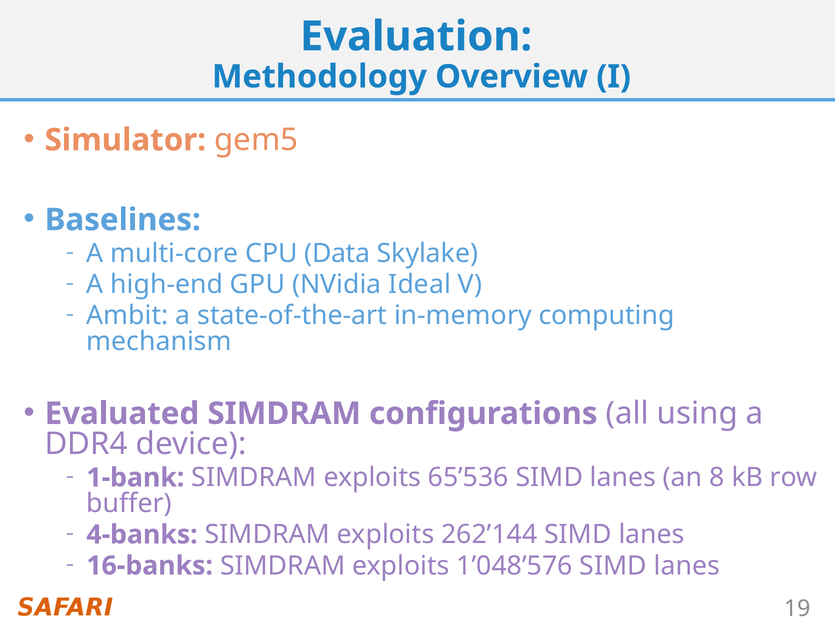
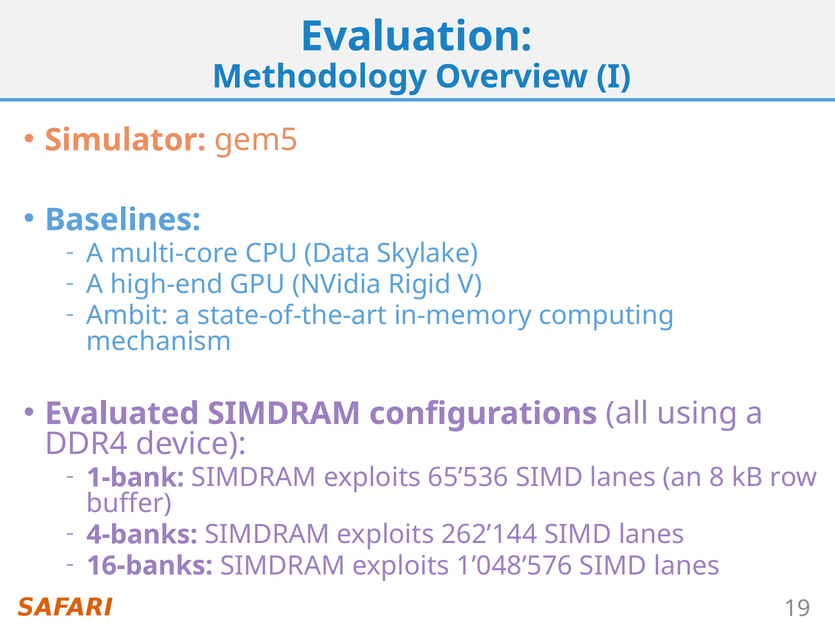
Ideal: Ideal -> Rigid (420, 285)
